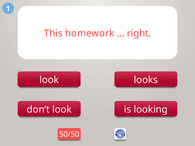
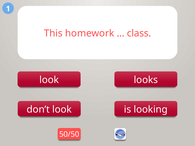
right: right -> class (139, 33)
